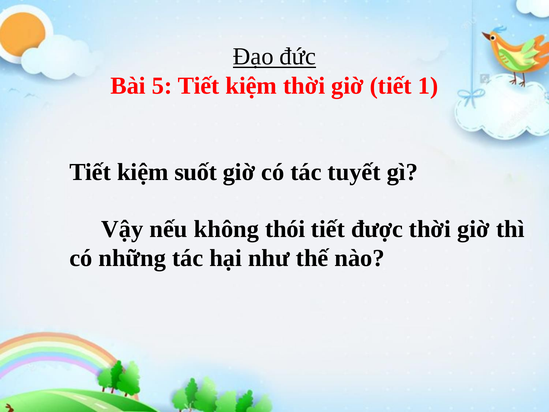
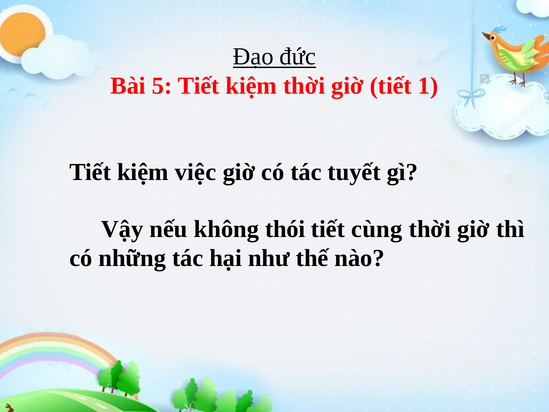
suốt: suốt -> việc (195, 172)
được: được -> cùng (377, 229)
